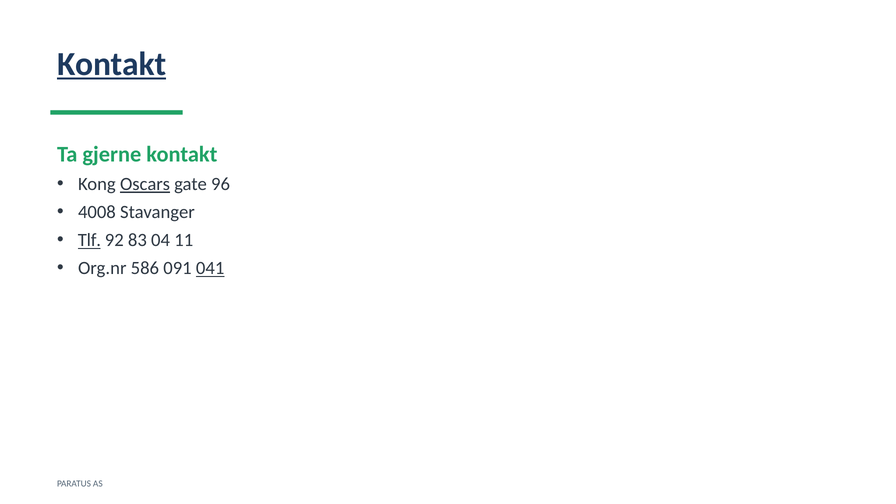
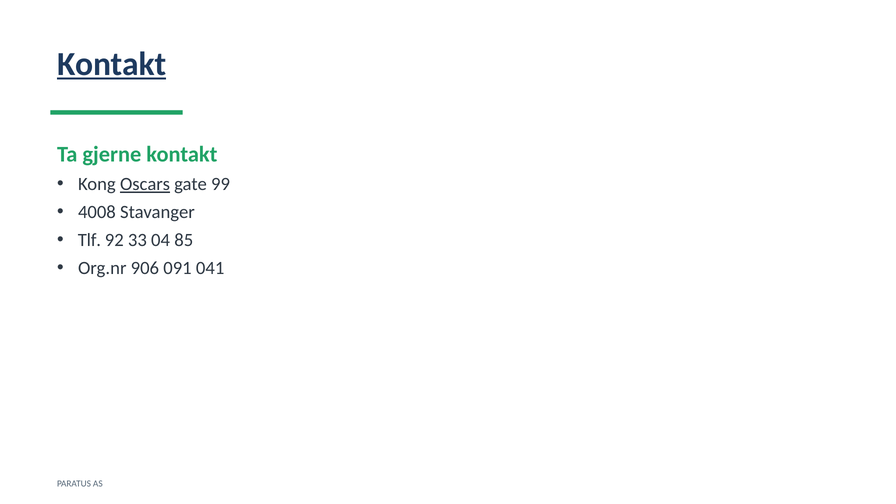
96: 96 -> 99 (220, 184)
Tlf underline: present -> none (89, 240)
83: 83 -> 33 (137, 240)
11: 11 -> 85 (184, 240)
586: 586 -> 906 (145, 268)
041 underline: present -> none (210, 268)
